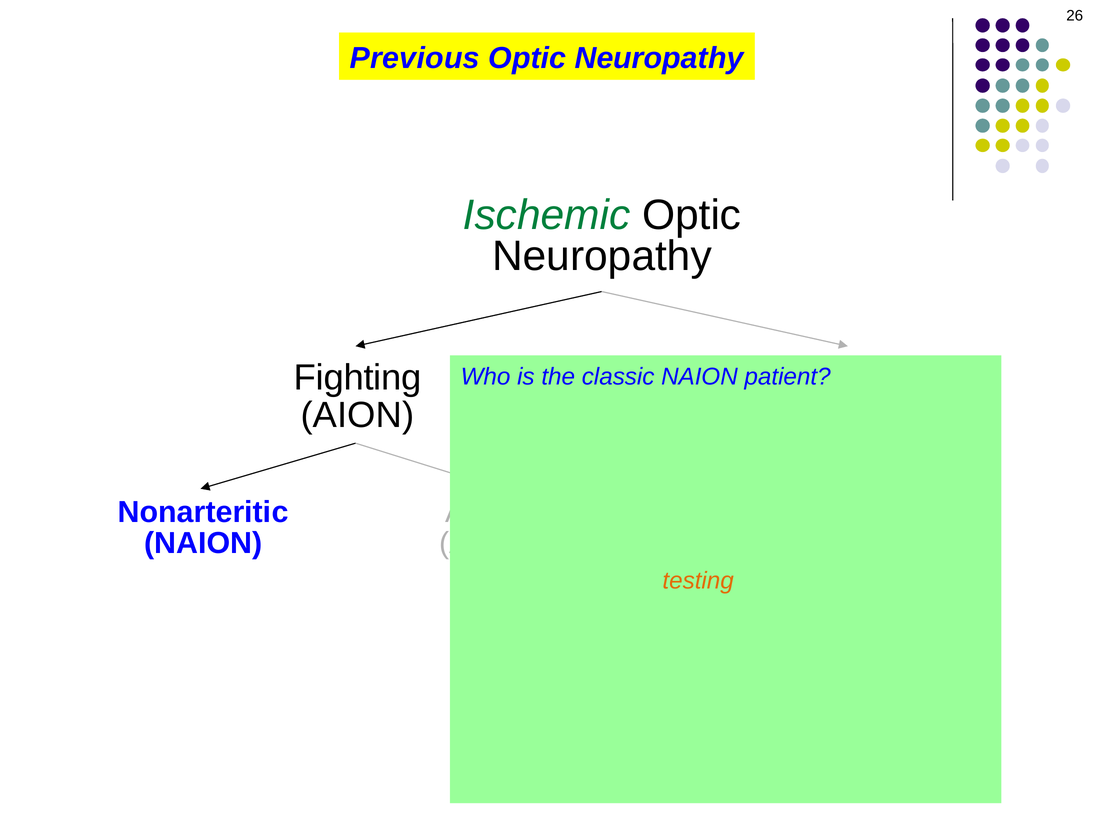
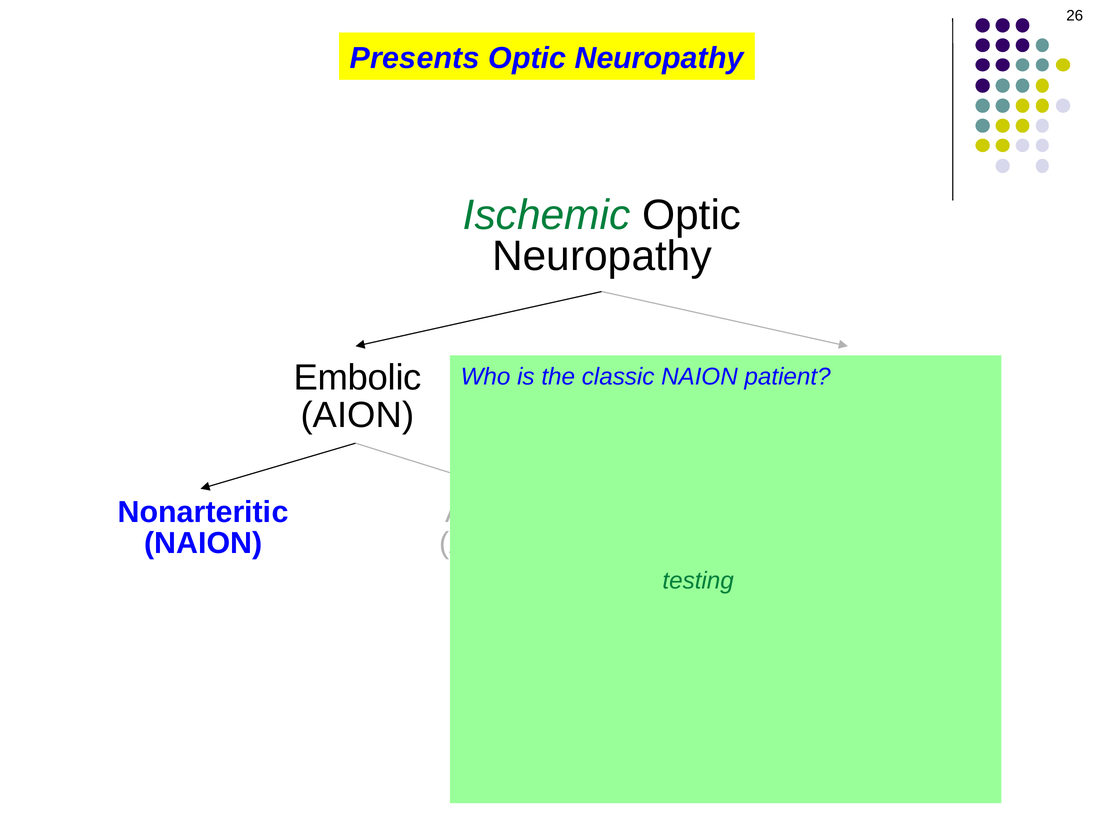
Previous: Previous -> Presents (415, 58)
Fighting: Fighting -> Embolic (358, 378)
testing colour: orange -> green (698, 581)
